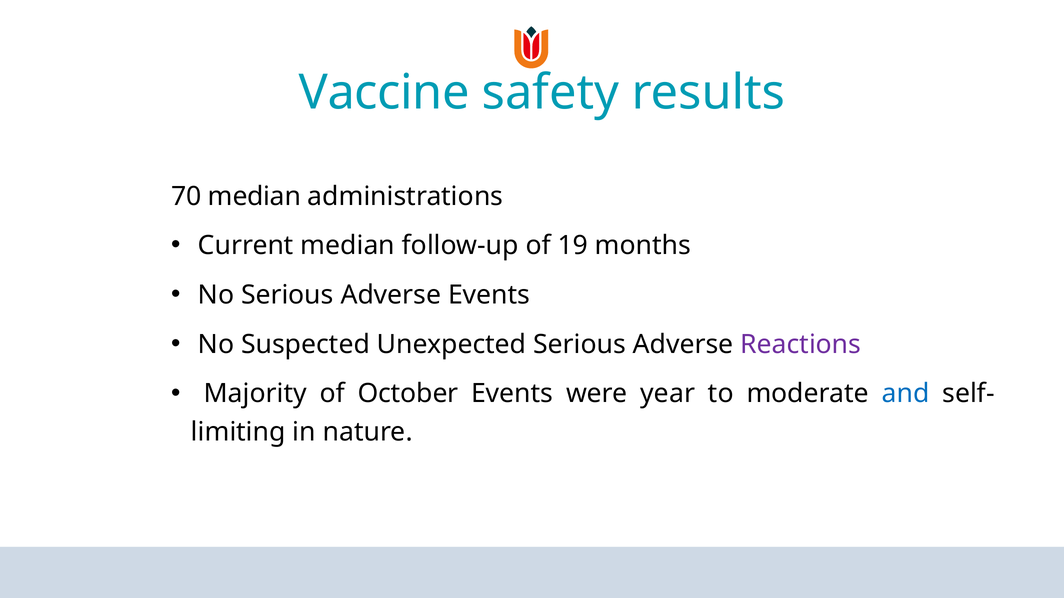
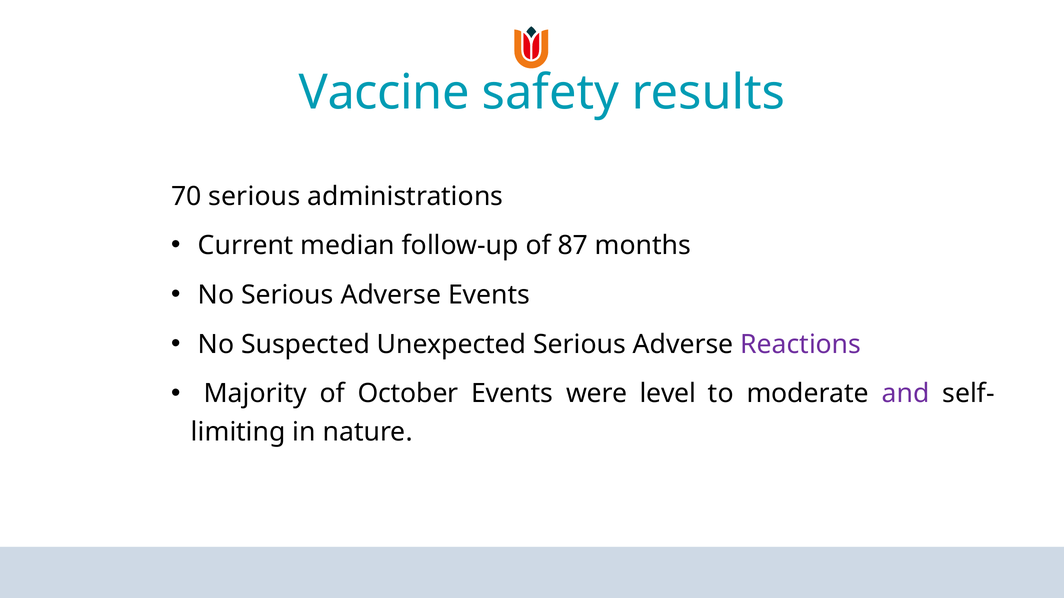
70 median: median -> serious (254, 196)
19: 19 -> 87 (573, 246)
year: year -> level (668, 394)
and colour: blue -> purple (906, 394)
